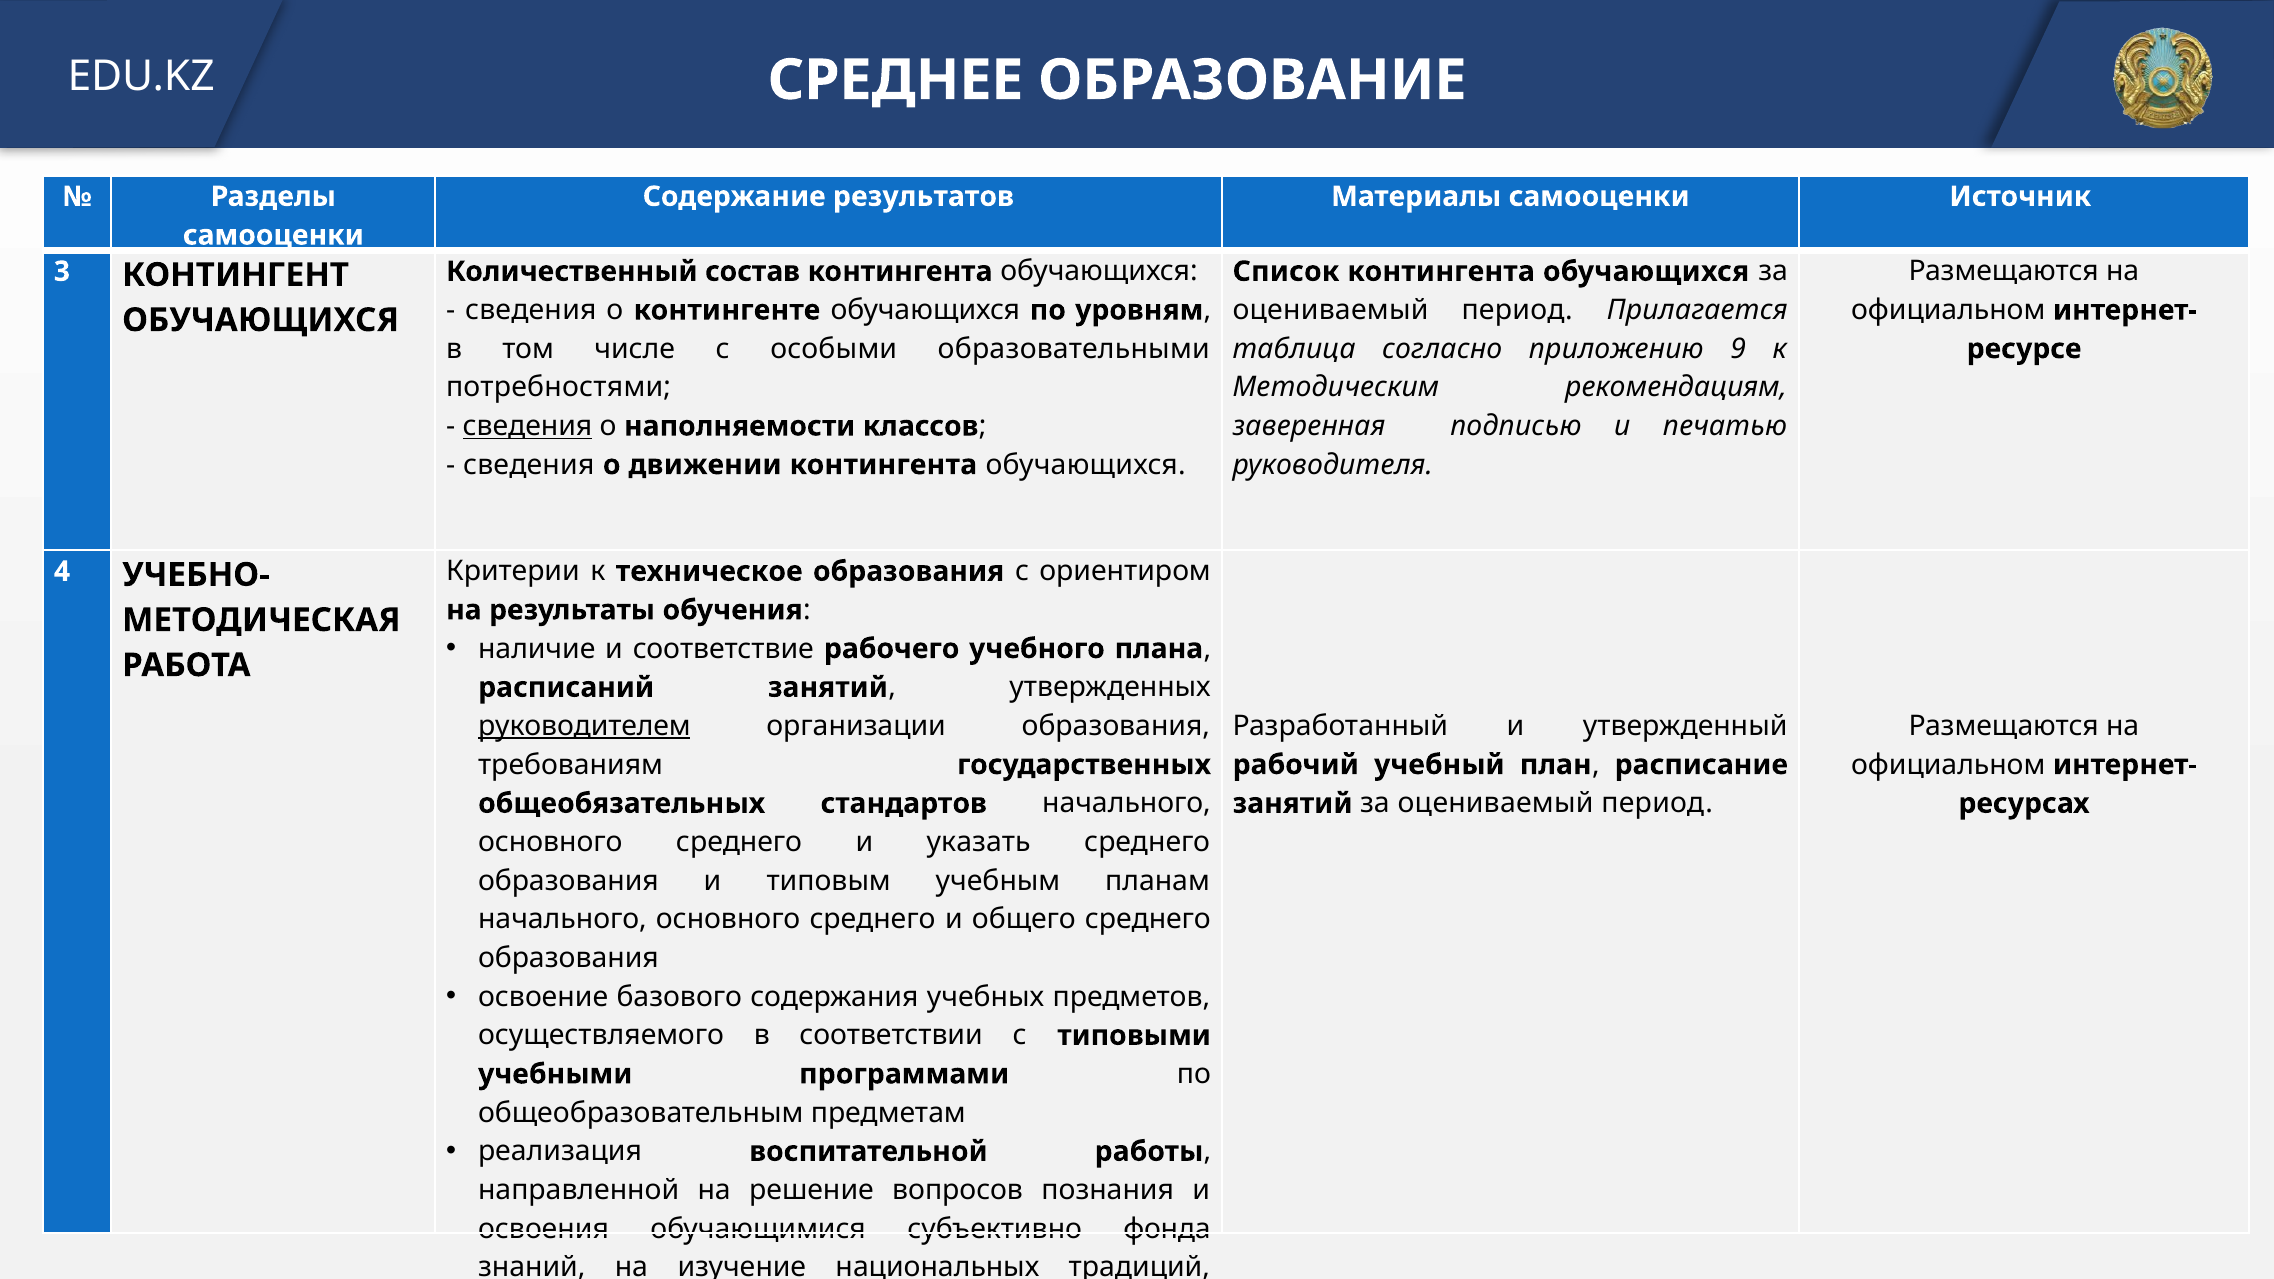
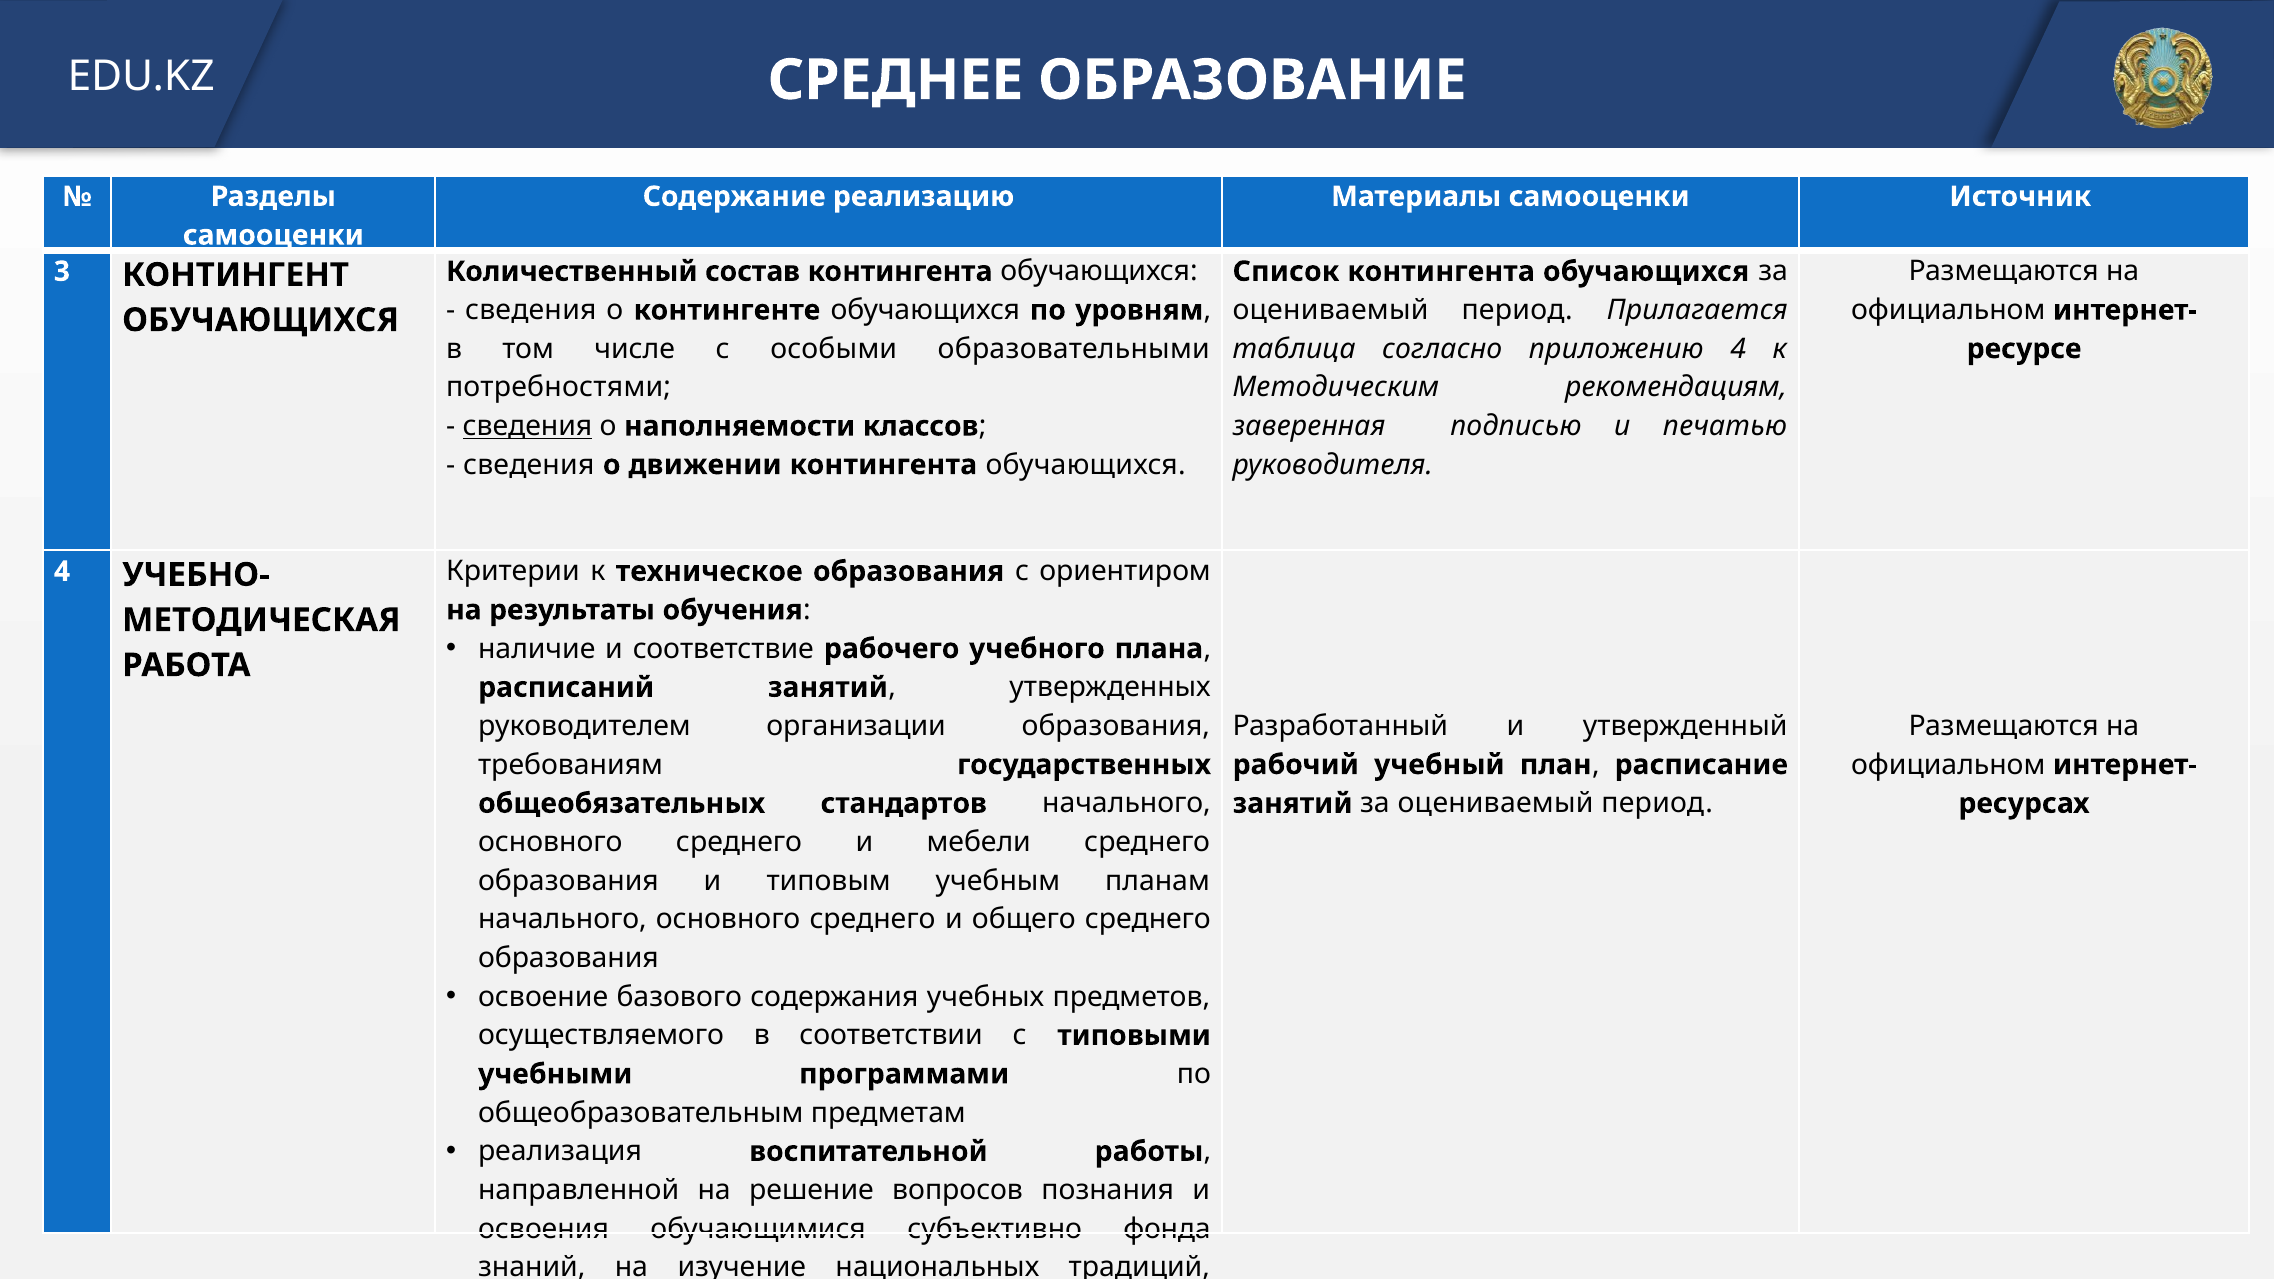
результатов: результатов -> реализацию (924, 197)
приложению 9: 9 -> 4 (1738, 349)
руководителем underline: present -> none (584, 726)
указать: указать -> мебели (979, 842)
